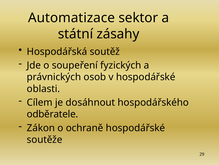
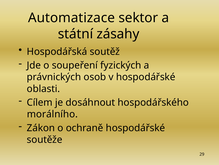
odběratele: odběratele -> morálního (52, 114)
